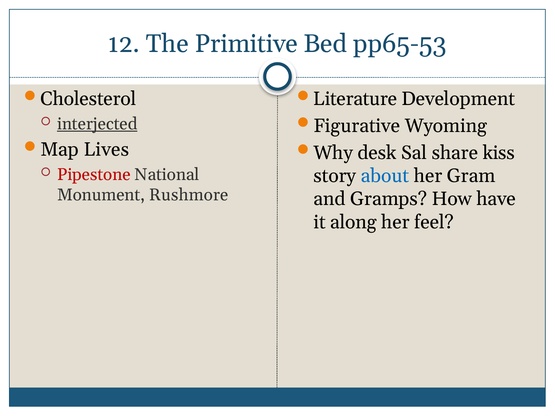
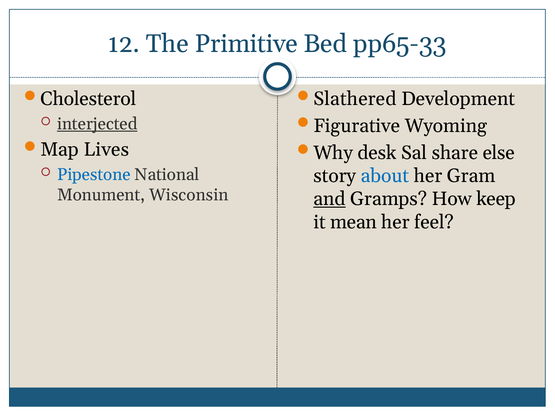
pp65-53: pp65-53 -> pp65-33 (400, 44)
Literature: Literature -> Slathered (355, 99)
kiss: kiss -> else (499, 153)
Pipestone colour: red -> blue (94, 175)
Rushmore: Rushmore -> Wisconsin (189, 195)
and underline: none -> present (330, 199)
have: have -> keep (496, 199)
along: along -> mean (354, 222)
